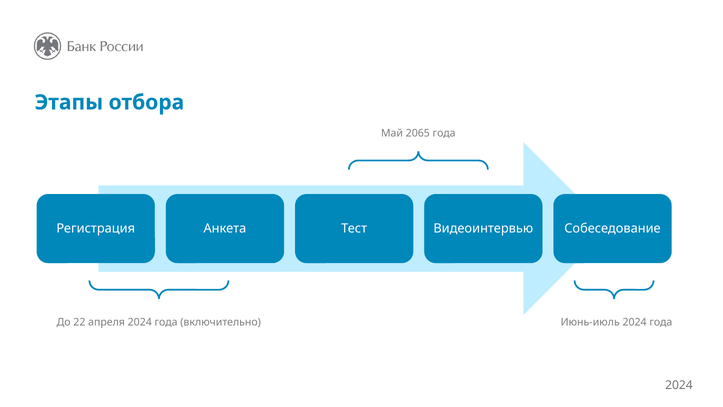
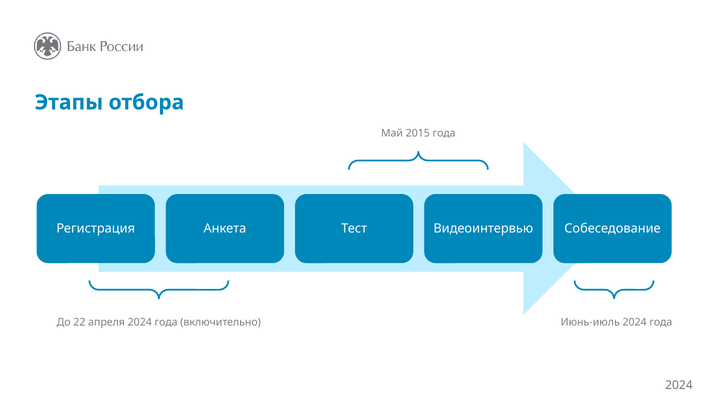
2065: 2065 -> 2015 (418, 133)
